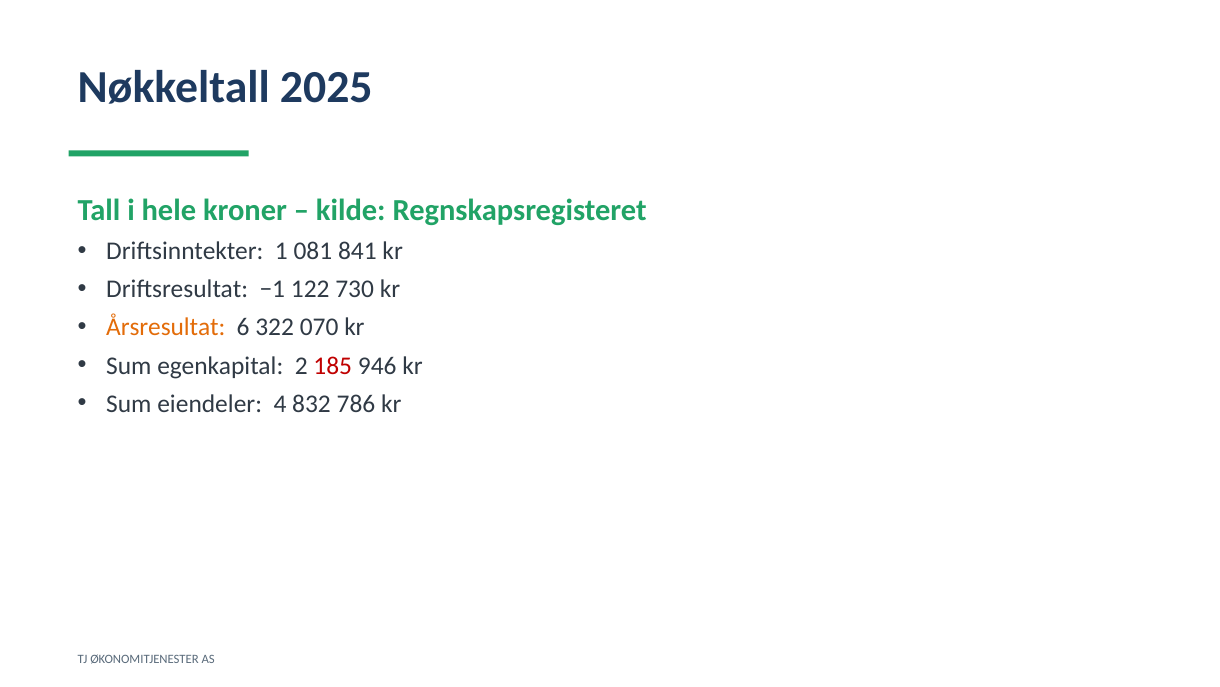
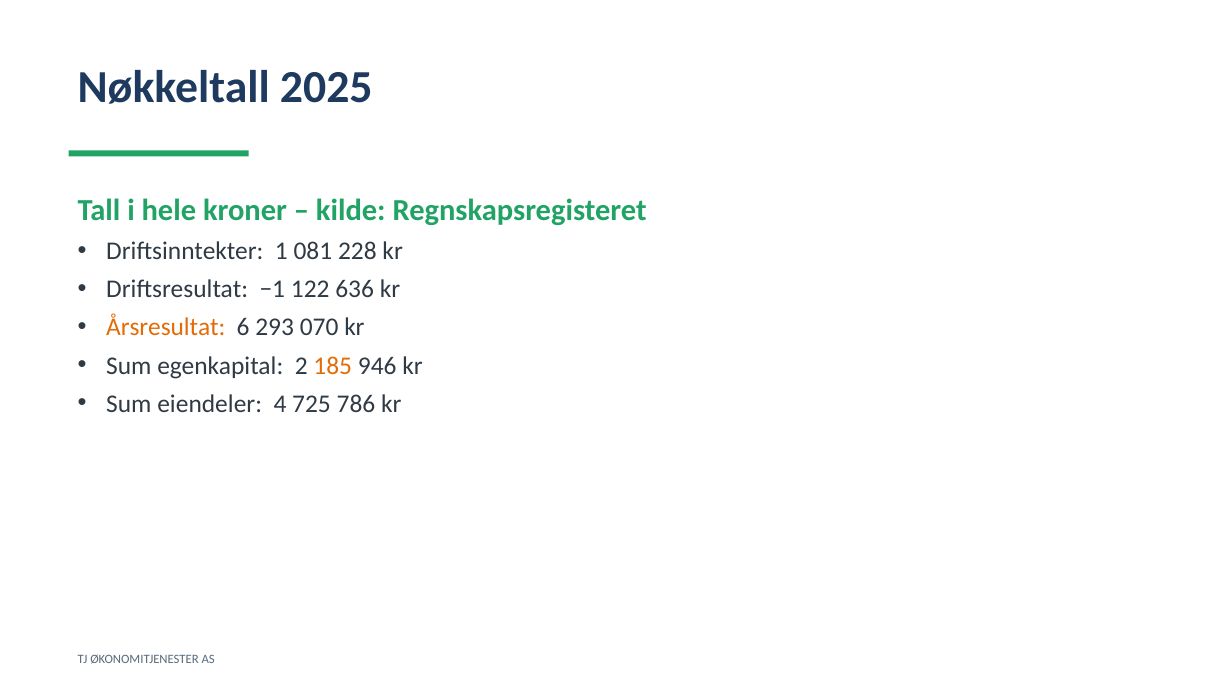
841: 841 -> 228 (357, 251)
730: 730 -> 636 (355, 289)
322: 322 -> 293 (275, 327)
185 colour: red -> orange (333, 365)
832: 832 -> 725 (311, 403)
